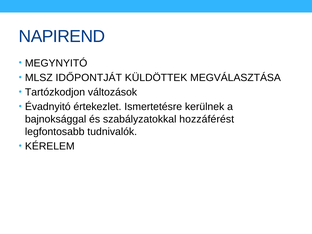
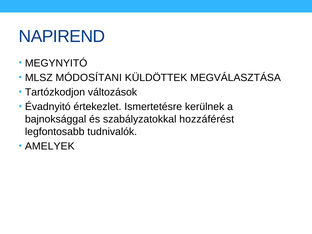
IDŐPONTJÁT: IDŐPONTJÁT -> MÓDOSÍTANI (89, 78)
KÉRELEM: KÉRELEM -> AMELYEK (50, 146)
